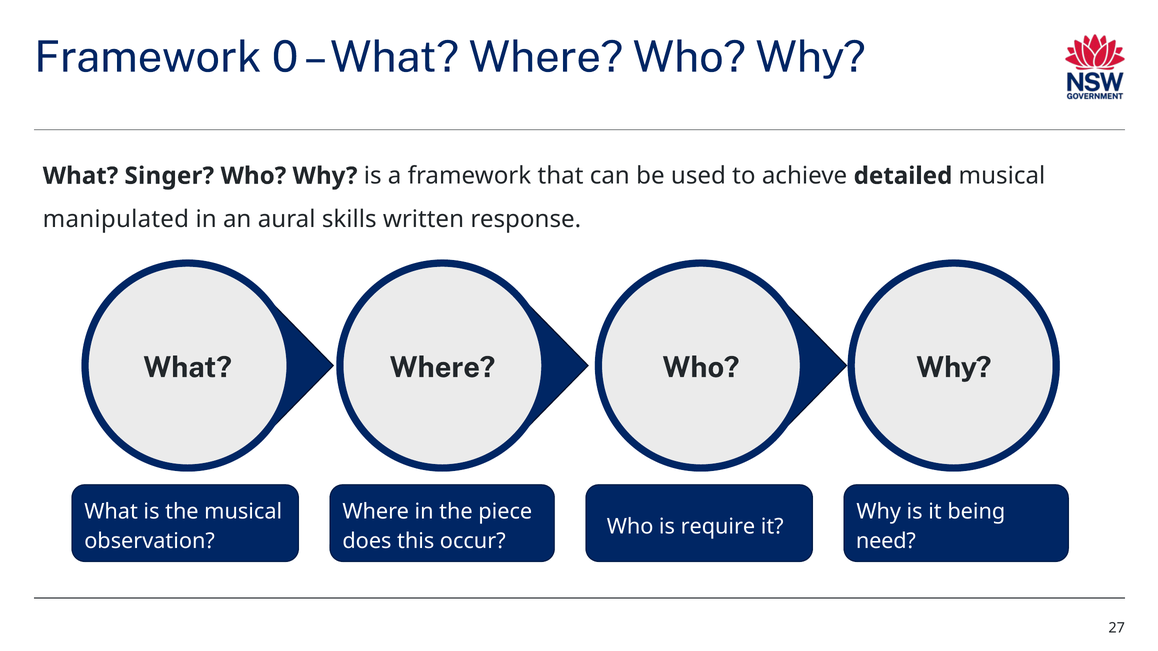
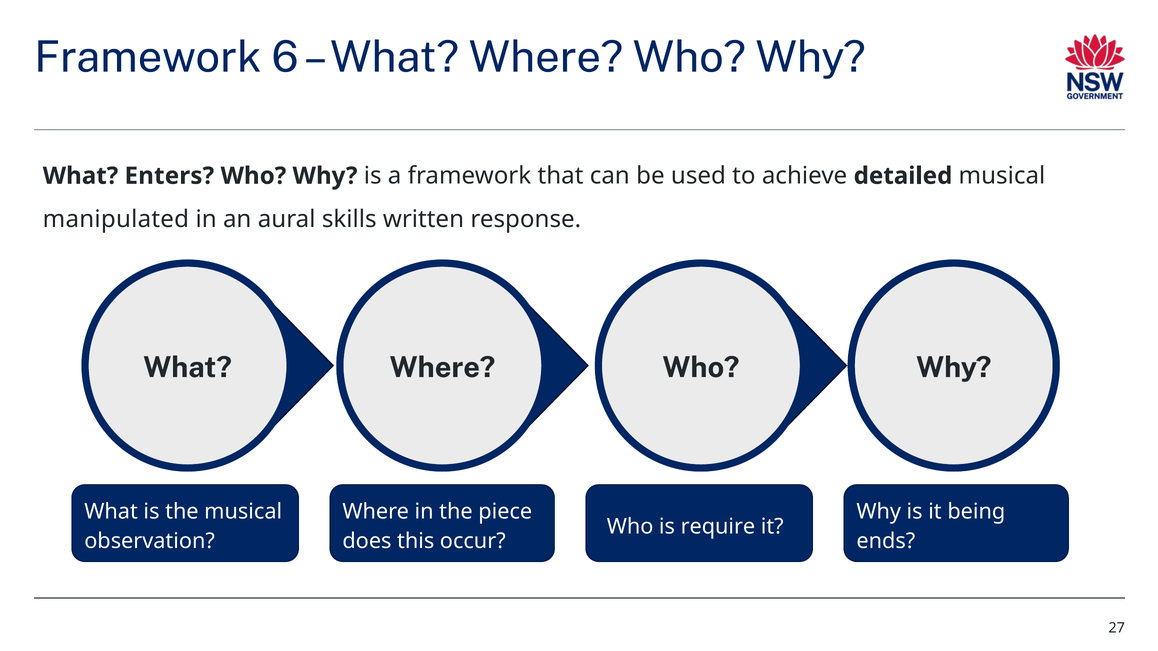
0: 0 -> 6 (285, 57)
Singer: Singer -> Enters (169, 176)
need: need -> ends (886, 542)
